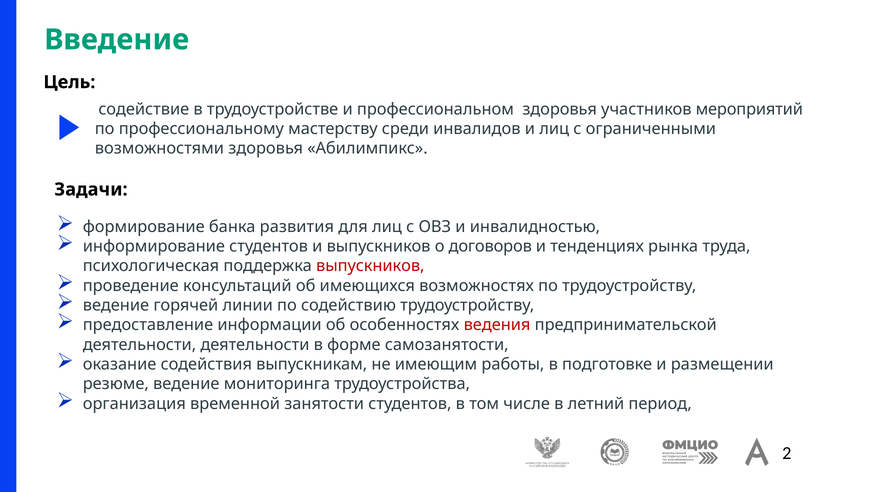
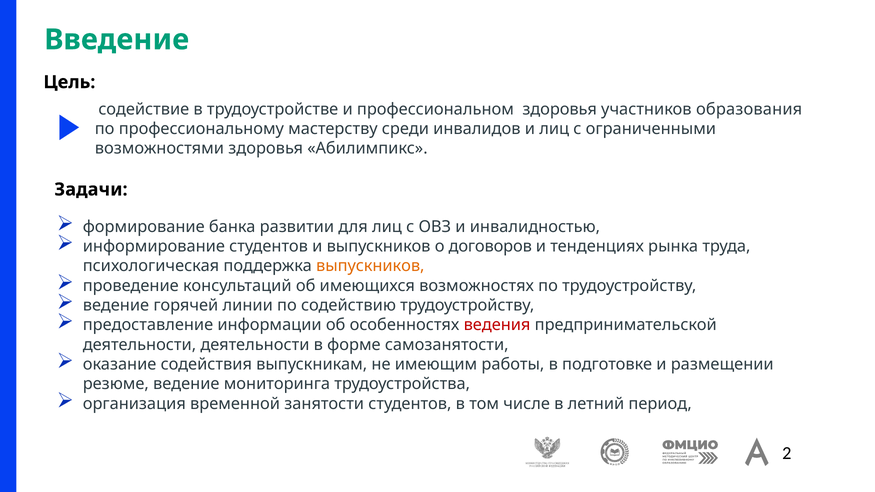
мероприятий: мероприятий -> образования (749, 109)
развития: развития -> развитии (297, 227)
выпускников colour: red -> orange (370, 266)
